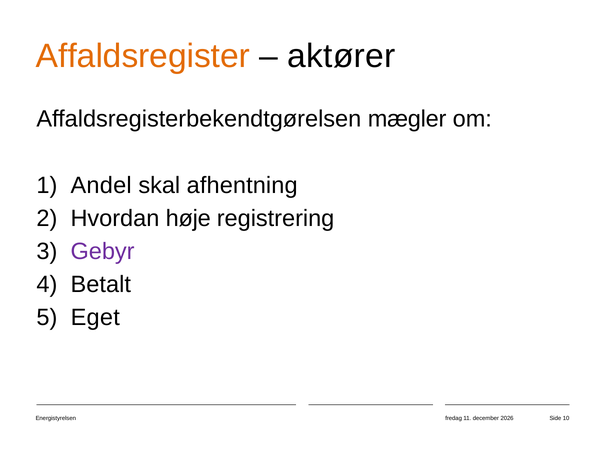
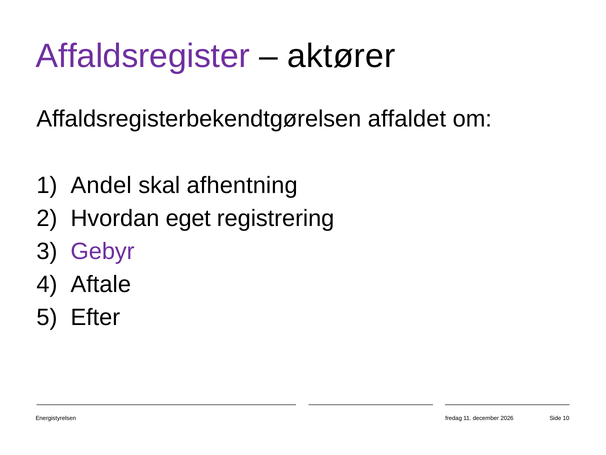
Affaldsregister colour: orange -> purple (143, 56)
mægler: mægler -> affaldet (407, 119)
høje: høje -> eget (188, 218)
Betalt: Betalt -> Aftale (101, 284)
Eget: Eget -> Efter (95, 317)
